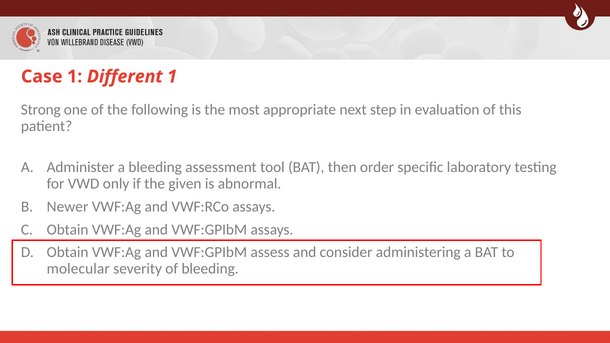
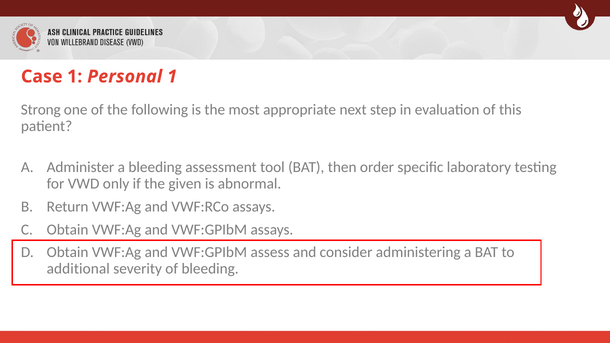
Different: Different -> Personal (125, 77)
Newer: Newer -> Return (68, 207)
molecular: molecular -> additional (78, 269)
